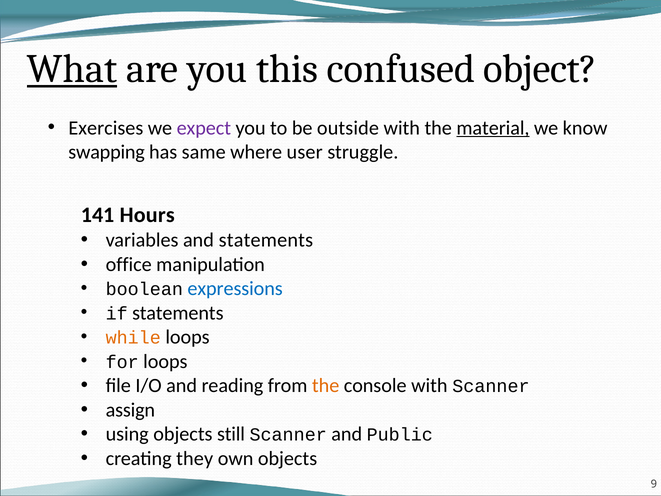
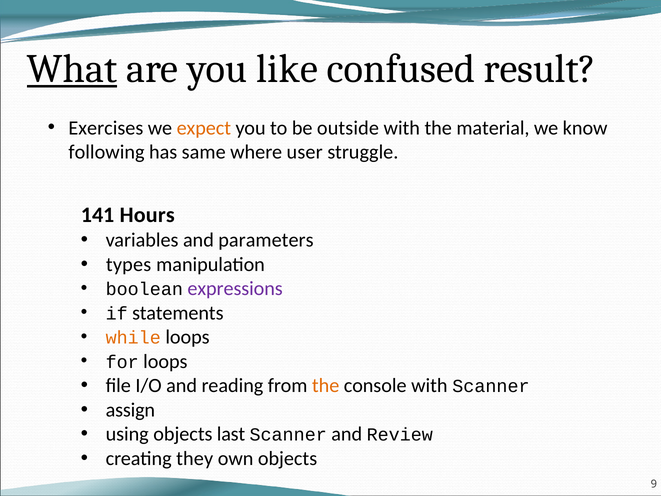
this: this -> like (287, 69)
object: object -> result (540, 69)
expect colour: purple -> orange (204, 128)
material underline: present -> none (493, 128)
swapping: swapping -> following (107, 152)
and statements: statements -> parameters (266, 240)
office: office -> types (129, 264)
expressions colour: blue -> purple (235, 289)
still: still -> last (231, 434)
Public: Public -> Review (400, 435)
